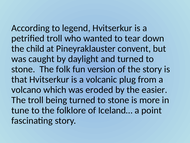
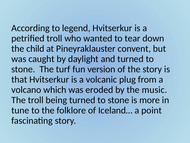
folk: folk -> turf (63, 69)
easier: easier -> music (154, 89)
